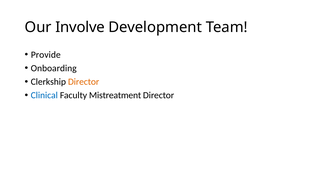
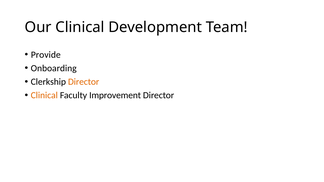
Our Involve: Involve -> Clinical (80, 27)
Clinical colour: blue -> orange (44, 95)
Mistreatment: Mistreatment -> Improvement (115, 95)
